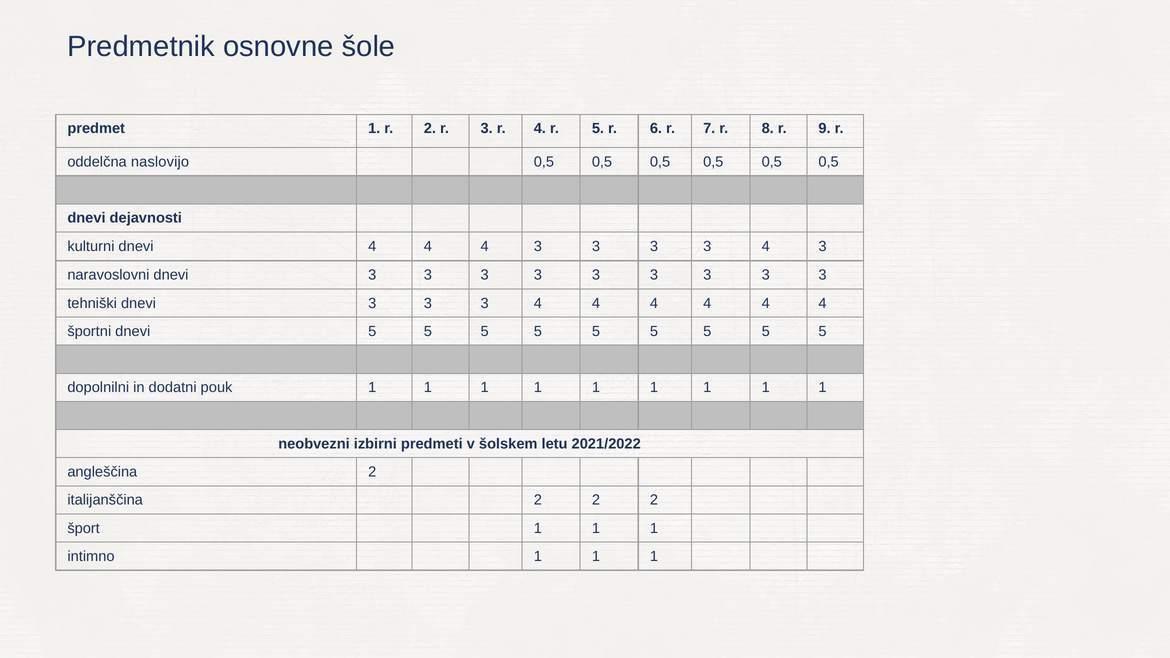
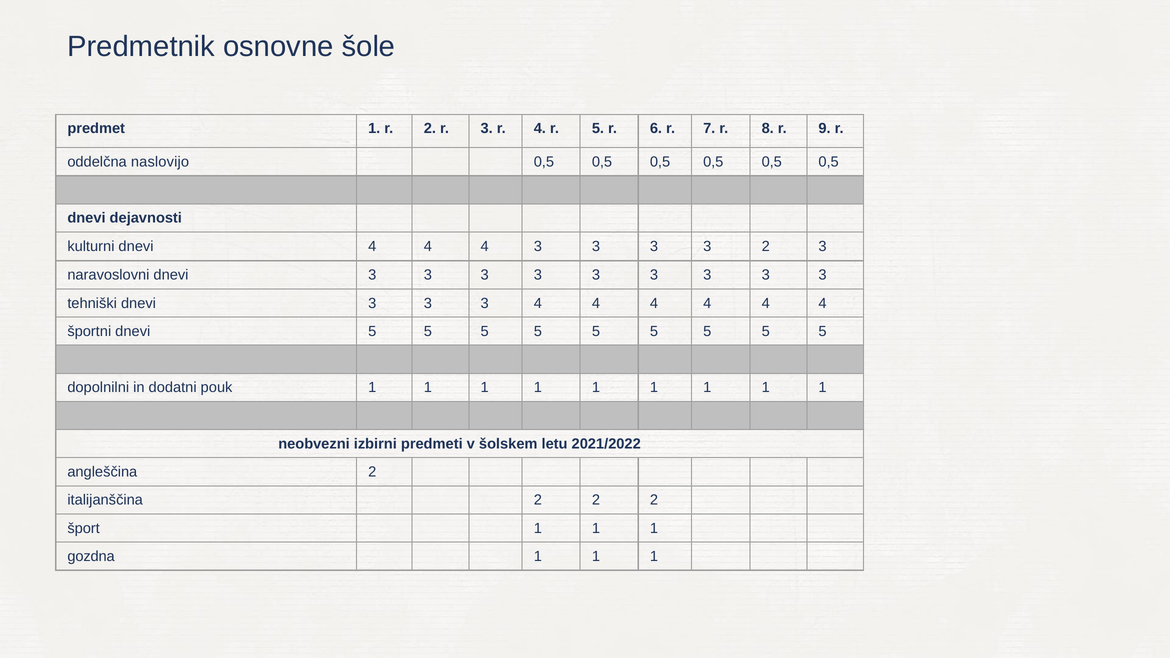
4: 4 -> 2 (766, 246)
intimno: intimno -> gozdna (91, 557)
